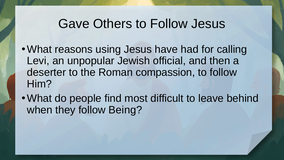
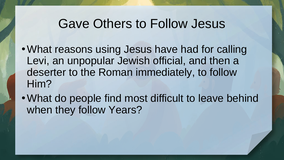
compassion: compassion -> immediately (165, 72)
Being: Being -> Years (125, 110)
